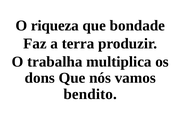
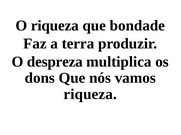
trabalha: trabalha -> despreza (55, 62)
bendito: bendito -> riqueza (90, 95)
